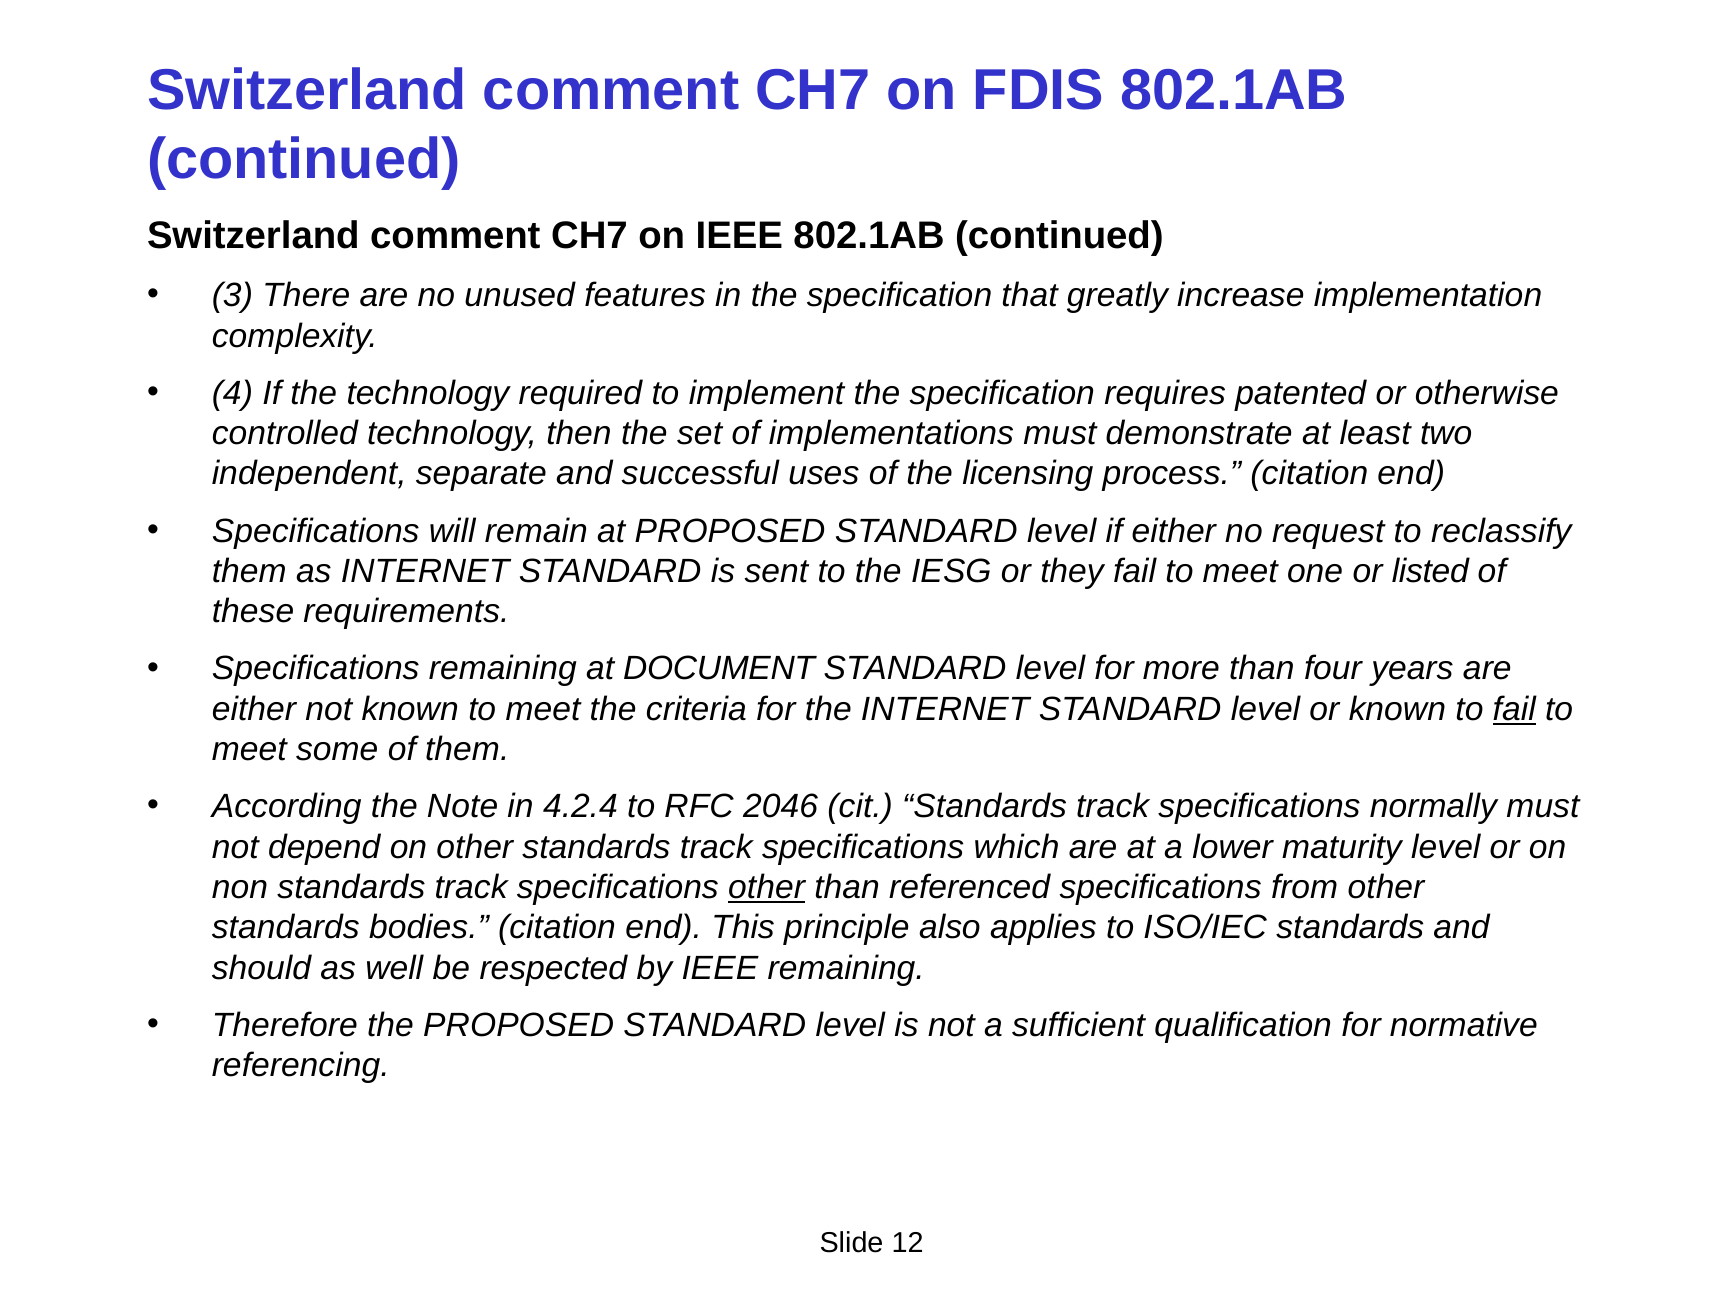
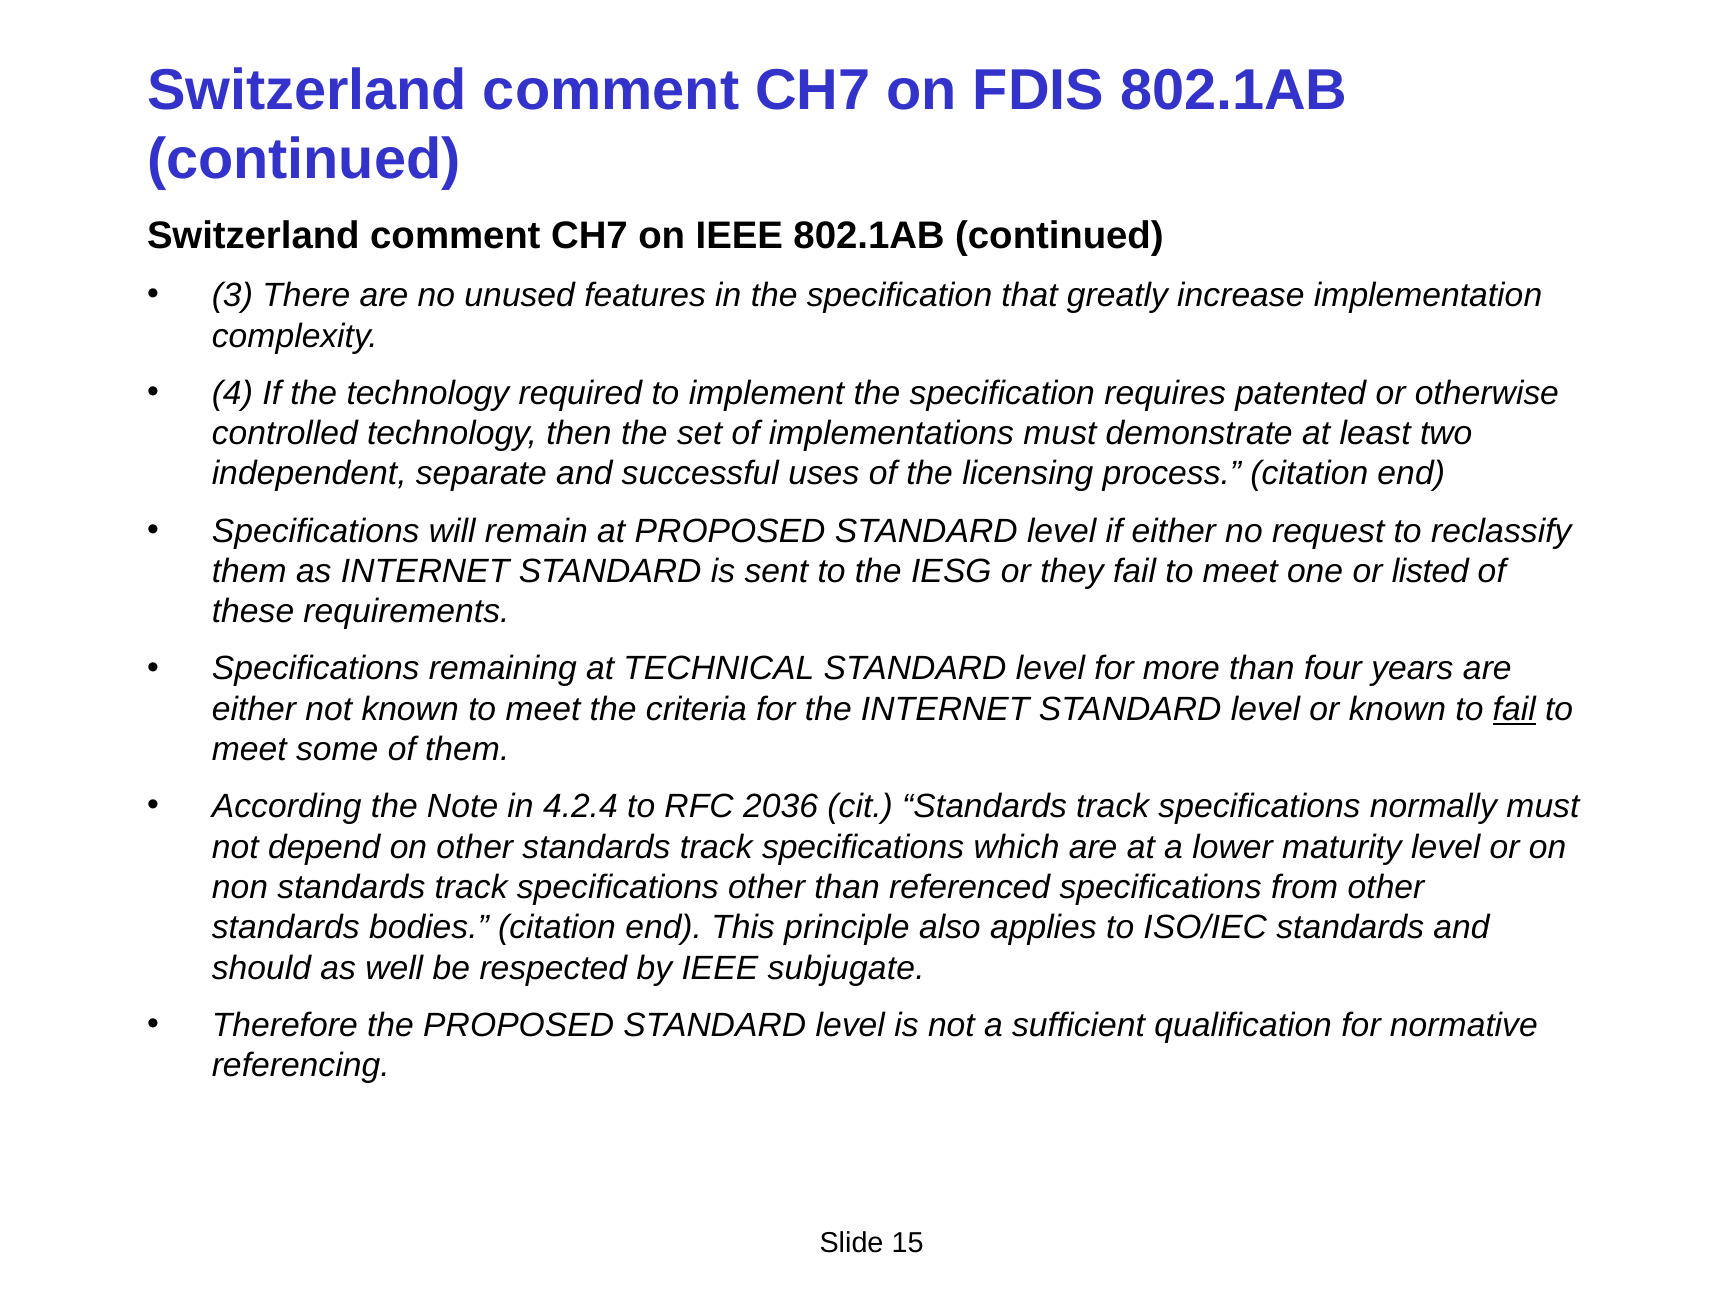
DOCUMENT: DOCUMENT -> TECHNICAL (719, 669)
2046: 2046 -> 2036 (781, 807)
other underline: present -> none (767, 888)
IEEE remaining: remaining -> subjugate (846, 969)
12: 12 -> 15 (908, 1244)
